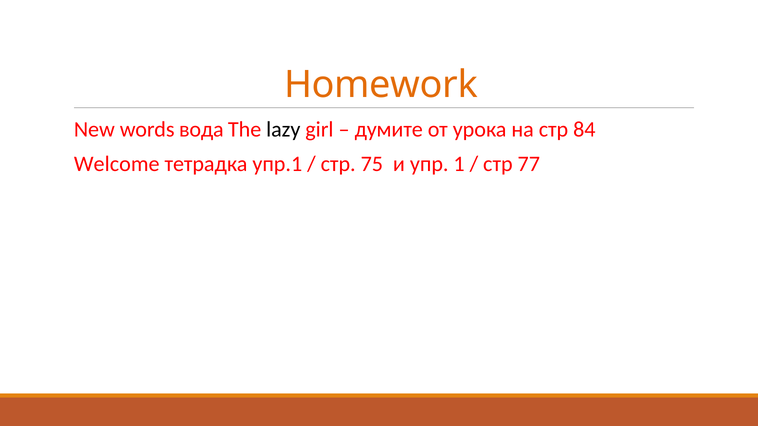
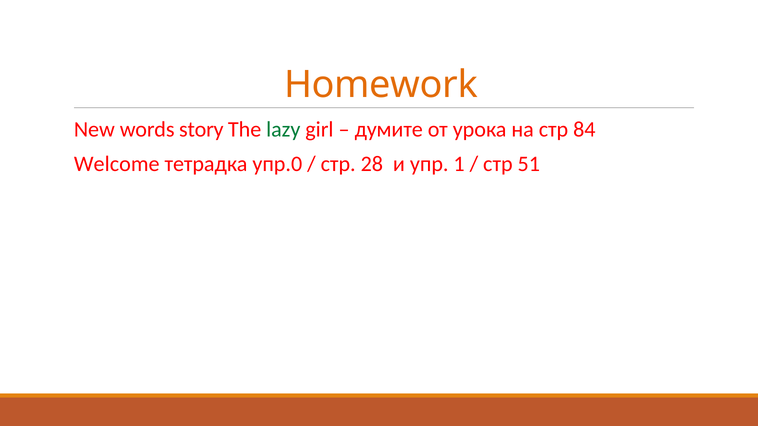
вода: вода -> story (201, 129)
lazy colour: black -> green (283, 129)
упр.1: упр.1 -> упр.0 (277, 164)
75: 75 -> 28 (372, 164)
77: 77 -> 51 (529, 164)
